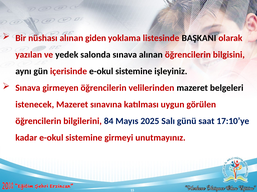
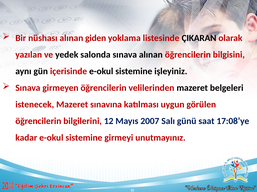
BAŞKANI: BAŞKANI -> ÇIKARAN (199, 38)
84: 84 -> 12 (109, 122)
2025: 2025 -> 2007 (150, 122)
17:10’ye: 17:10’ye -> 17:08’ye (233, 122)
